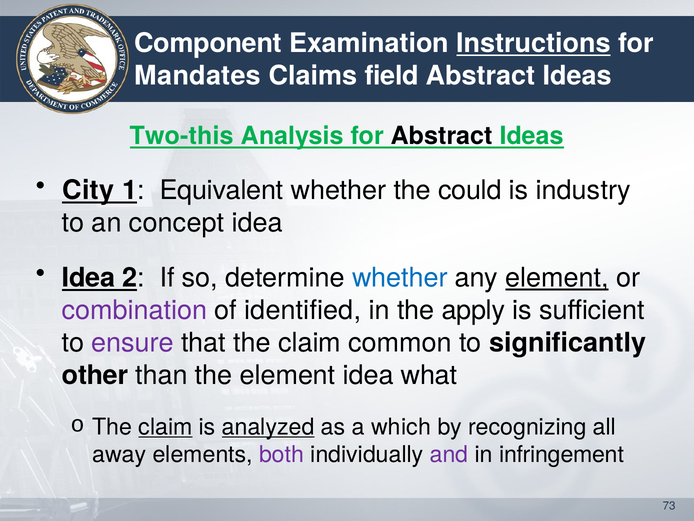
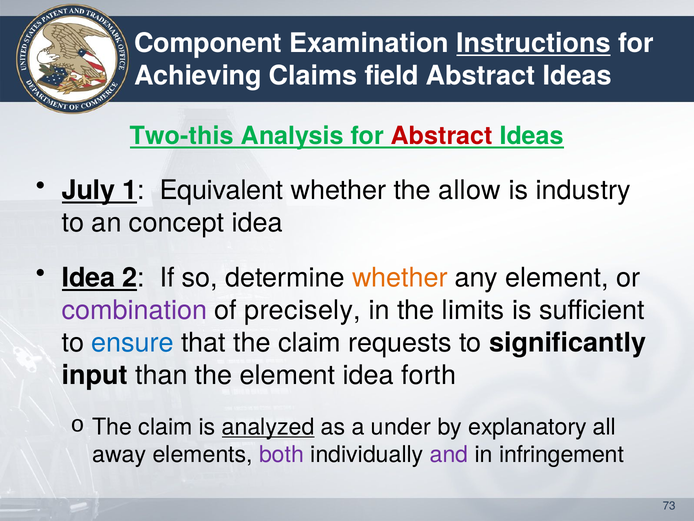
Mandates: Mandates -> Achieving (198, 76)
Abstract colour: black -> red (442, 136)
City: City -> July (88, 190)
could: could -> allow (470, 190)
whether colour: blue -> orange (400, 278)
element underline: present -> none (557, 278)
identified: identified -> precisely (303, 310)
apply: apply -> limits (473, 310)
ensure colour: purple -> blue (133, 342)
common: common -> requests (400, 342)
other: other -> input (95, 375)
what: what -> forth (429, 375)
claim underline: present -> none (165, 427)
which: which -> under (401, 427)
recognizing: recognizing -> explanatory (527, 427)
